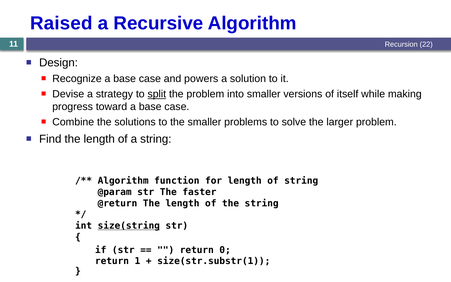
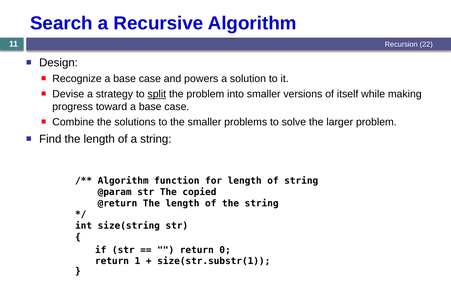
Raised: Raised -> Search (61, 23)
faster: faster -> copied (199, 192)
size(string underline: present -> none (129, 226)
